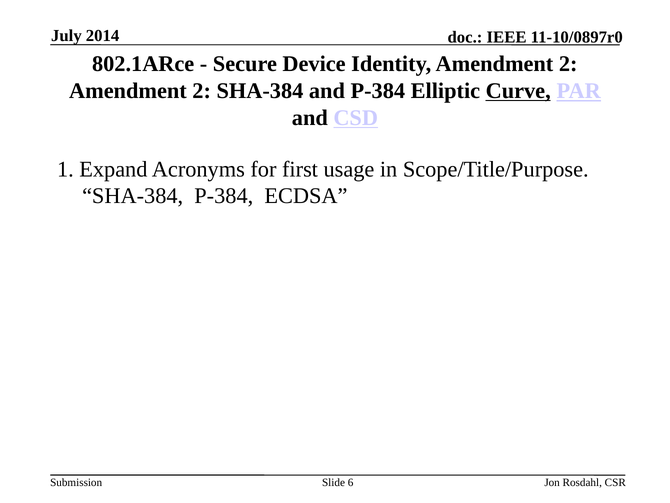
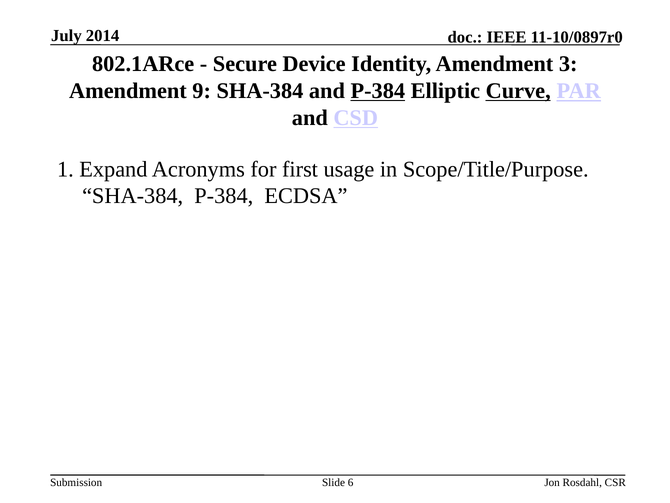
Identity Amendment 2: 2 -> 3 (568, 64)
2: 2 -> 9 (202, 91)
P-384 underline: none -> present (378, 91)
